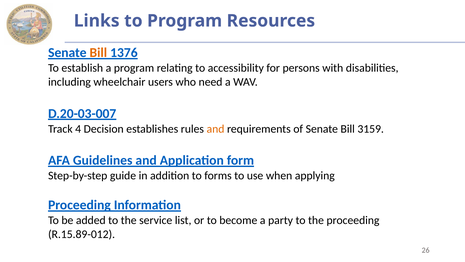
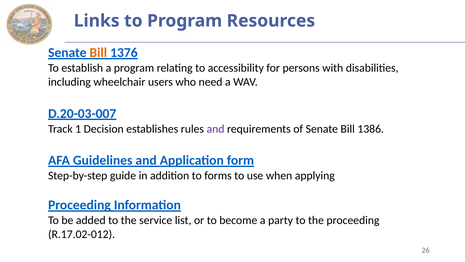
4: 4 -> 1 (78, 129)
and colour: orange -> purple (215, 129)
3159: 3159 -> 1386 (371, 129)
R.15.89-012: R.15.89-012 -> R.17.02-012 (82, 234)
